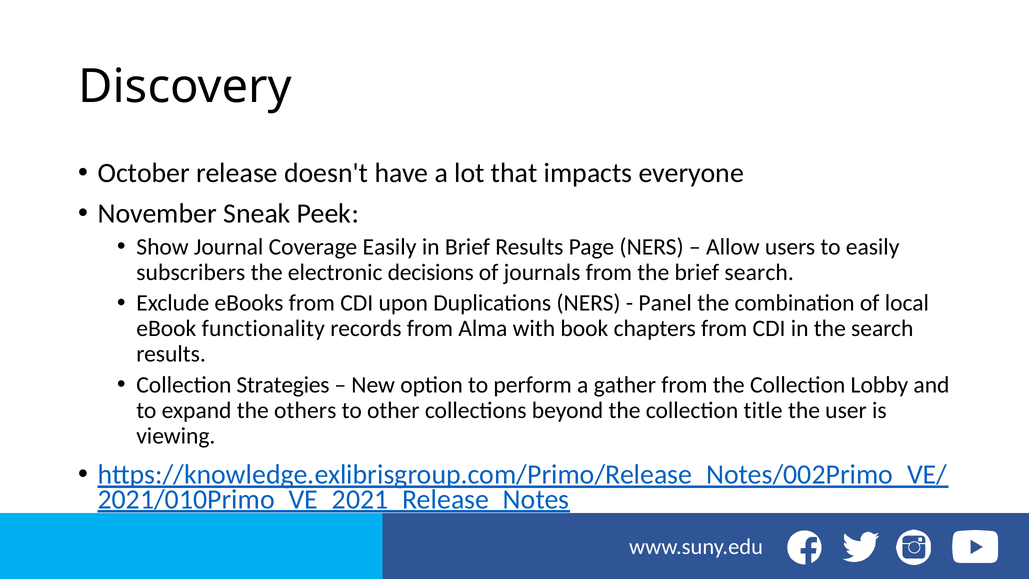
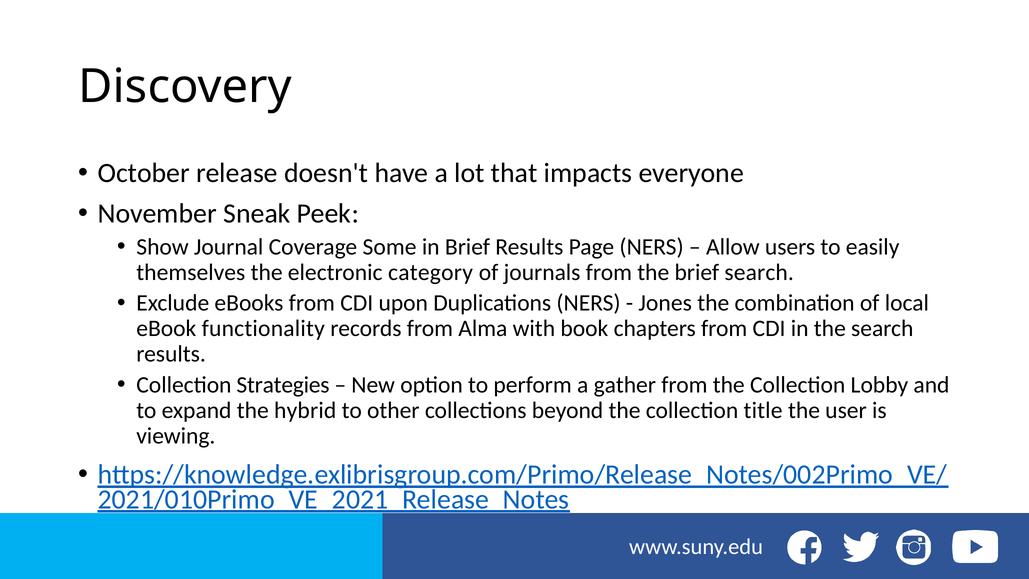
Coverage Easily: Easily -> Some (390, 247)
subscribers: subscribers -> themselves (191, 272)
decisions: decisions -> category (430, 272)
Panel: Panel -> Jones (665, 303)
others: others -> hybrid (305, 410)
